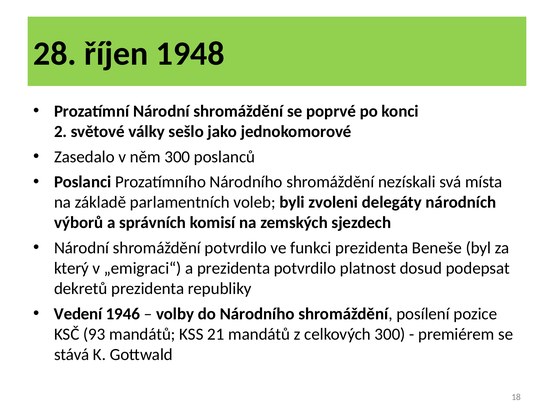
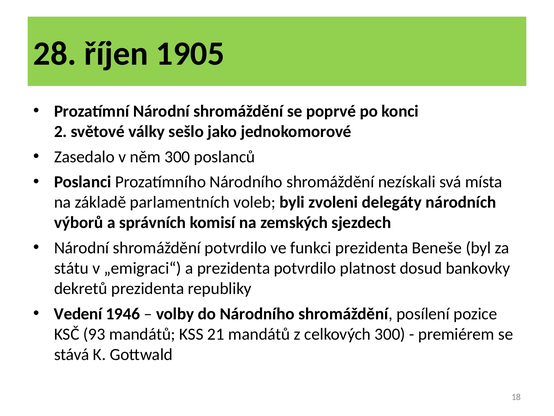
1948: 1948 -> 1905 (190, 54)
který: který -> státu (71, 268)
podepsat: podepsat -> bankovky (478, 268)
